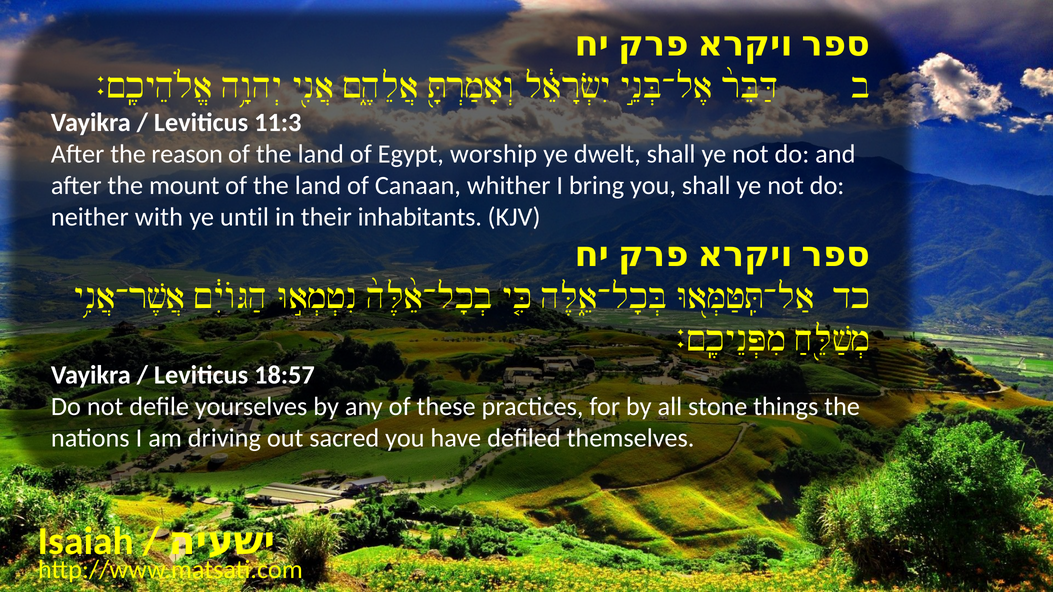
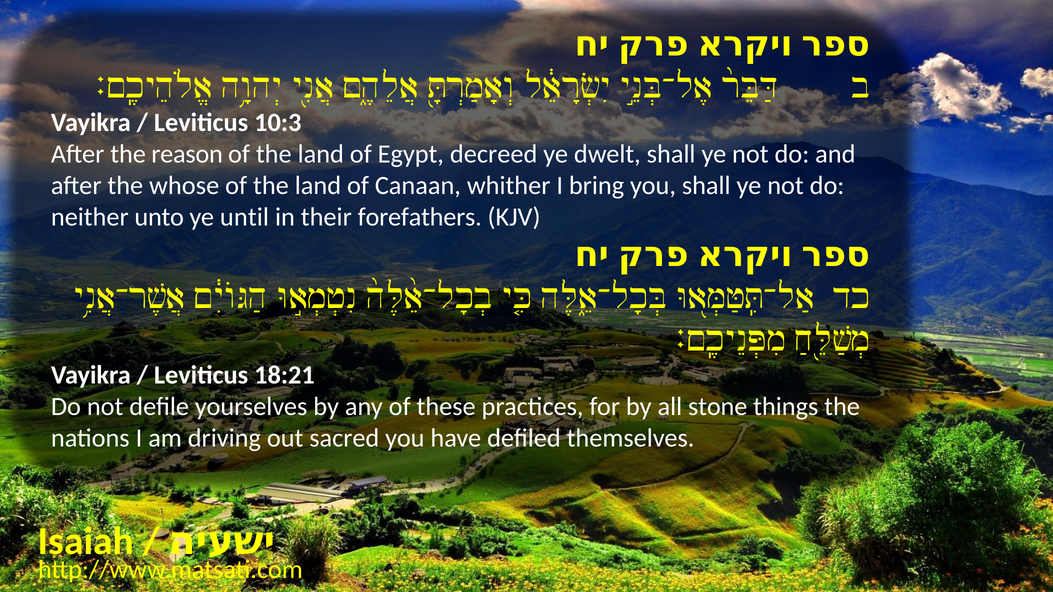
11:3: 11:3 -> 10:3 (278, 123)
worship: worship -> decreed (494, 154)
mount: mount -> whose (184, 186)
with: with -> unto (159, 217)
inhabitants: inhabitants -> forefathers (420, 217)
18:57: 18:57 -> 18:21 (284, 375)
